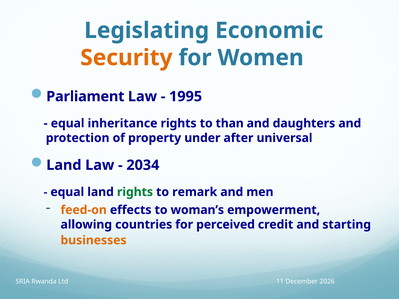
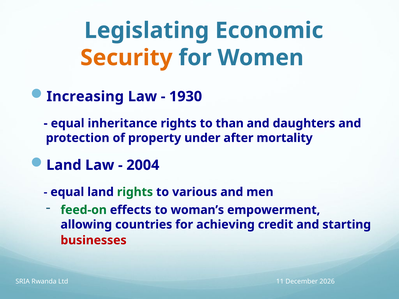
Parliament: Parliament -> Increasing (85, 97)
1995: 1995 -> 1930 (186, 97)
universal: universal -> mortality (285, 138)
2034: 2034 -> 2004 (143, 165)
remark: remark -> various (195, 192)
feed-on colour: orange -> green (84, 210)
perceived: perceived -> achieving (225, 225)
businesses colour: orange -> red (94, 240)
